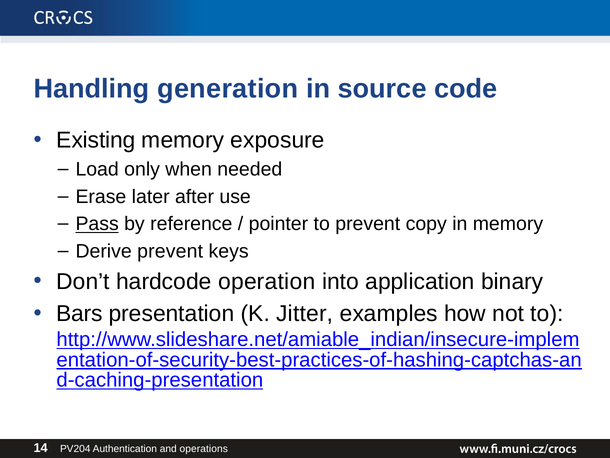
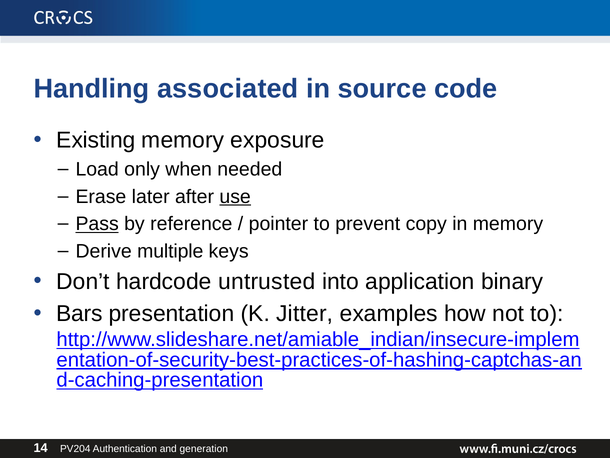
generation: generation -> associated (228, 89)
use underline: none -> present (235, 197)
Derive prevent: prevent -> multiple (170, 251)
operation: operation -> untrusted (267, 281)
operations: operations -> generation (204, 449)
